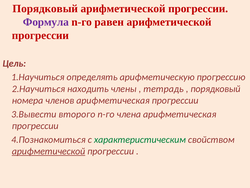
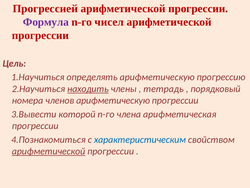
Порядковый: Порядковый -> Прогрессией (45, 9)
равен: равен -> чисел (109, 22)
находить underline: none -> present (88, 89)
членов арифметическая: арифметическая -> арифметическую (113, 100)
второго: второго -> которой (77, 114)
характеристическим colour: green -> blue (140, 139)
